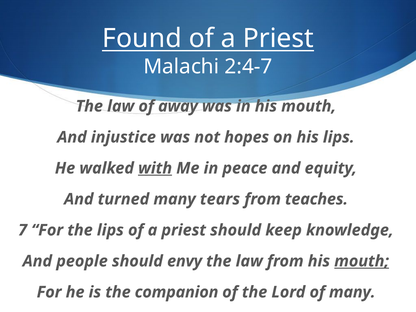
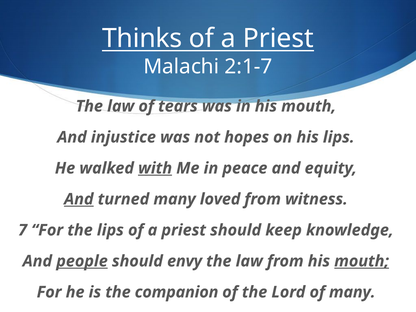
Found: Found -> Thinks (142, 38)
2:4-7: 2:4-7 -> 2:1-7 (249, 67)
away: away -> tears (178, 106)
And underline: none -> present (79, 199)
tears: tears -> loved (220, 199)
teaches: teaches -> witness (316, 199)
people underline: none -> present (82, 261)
